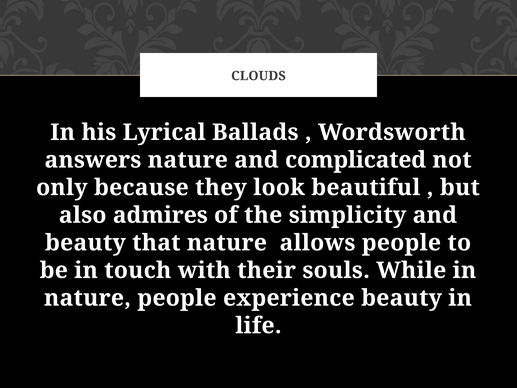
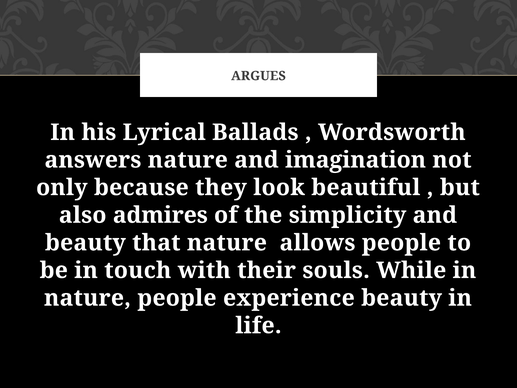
CLOUDS: CLOUDS -> ARGUES (258, 76)
complicated: complicated -> imagination (356, 160)
